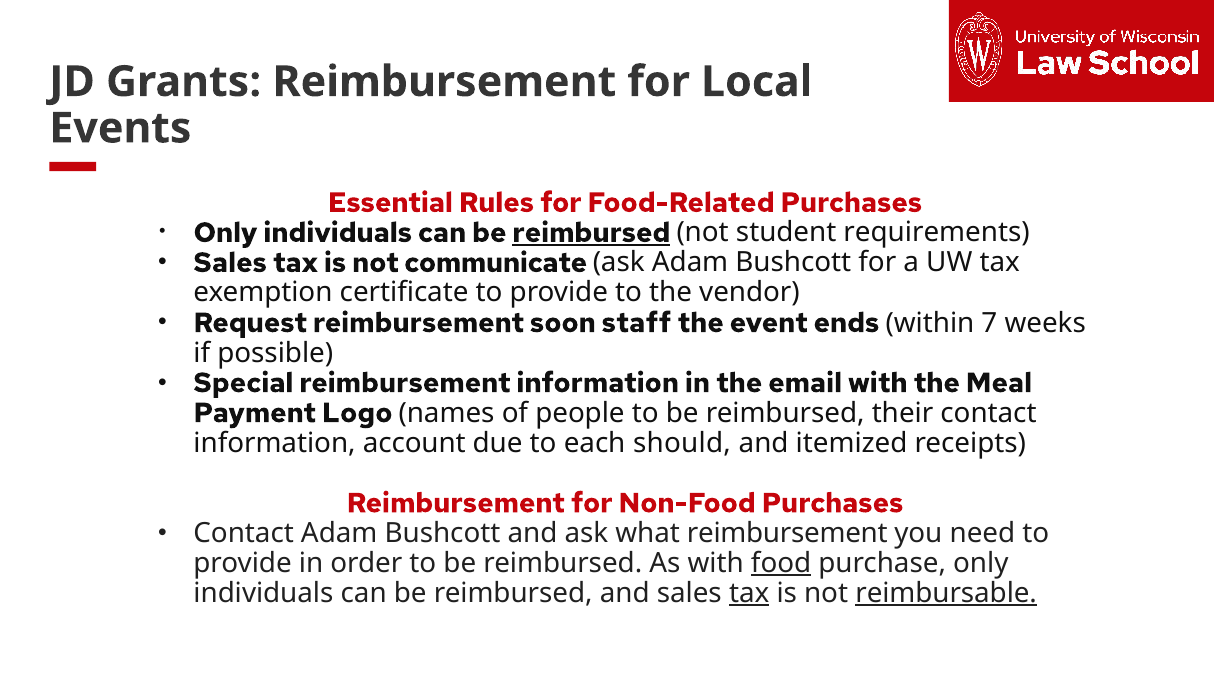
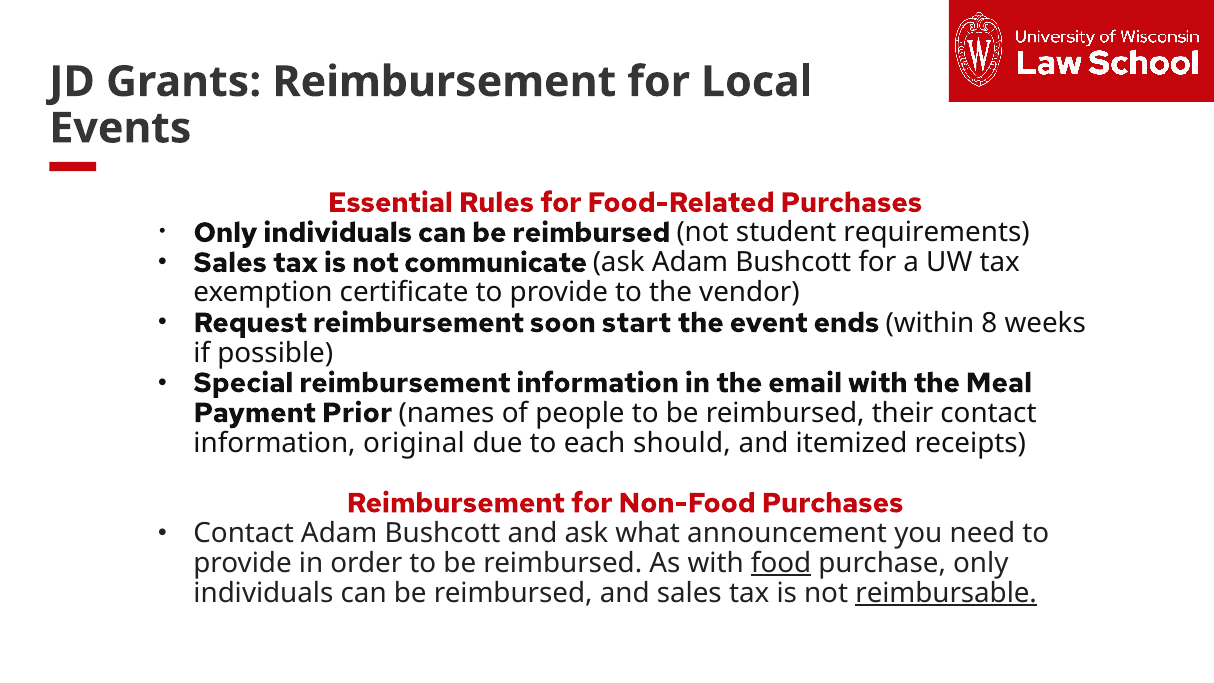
reimbursed underline: present -> none (591, 233)
staff: staff -> start (636, 323)
7: 7 -> 8 (989, 323)
Logo: Logo -> Prior (357, 413)
account: account -> original (414, 443)
what reimbursement: reimbursement -> announcement (787, 533)
tax underline: present -> none (749, 593)
